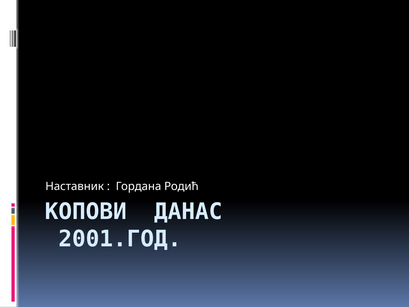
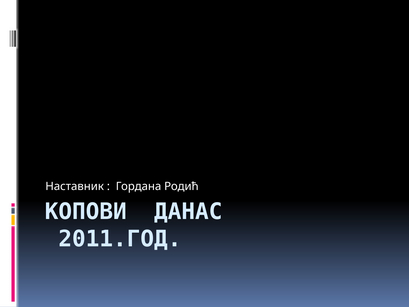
2001.ГОД: 2001.ГОД -> 2011.ГОД (120, 239)
